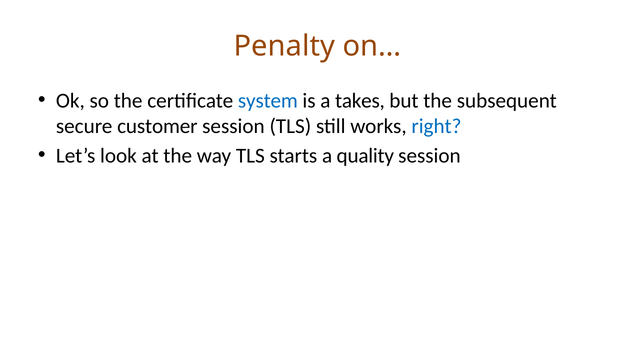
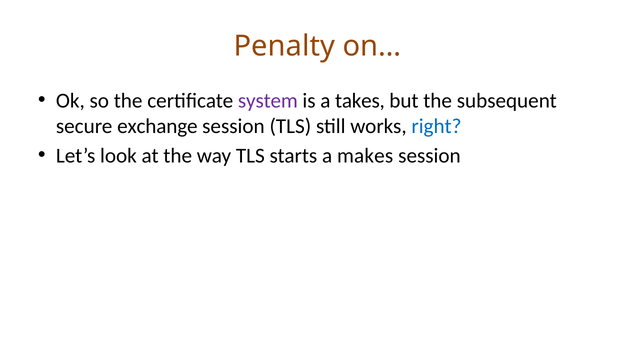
system colour: blue -> purple (268, 101)
customer: customer -> exchange (157, 126)
quality: quality -> makes (365, 156)
